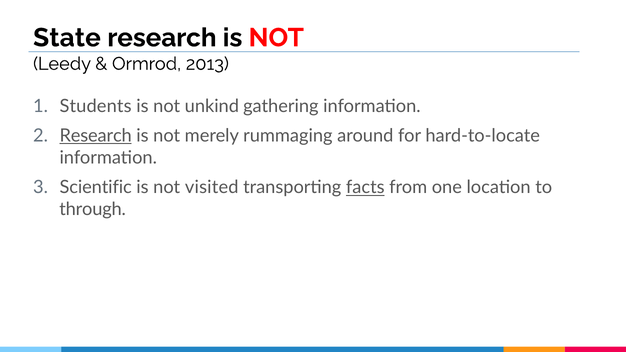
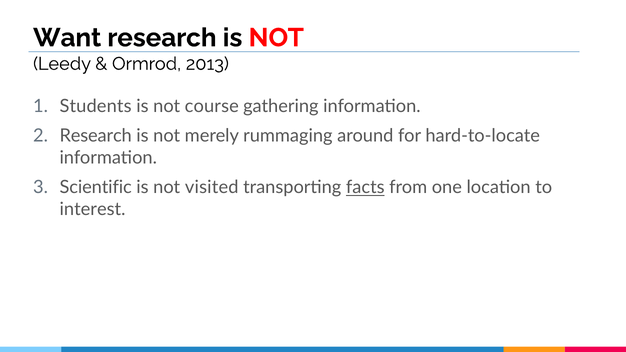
State: State -> Want (67, 38)
unkind: unkind -> course (212, 106)
Research underline: present -> none (96, 136)
through: through -> interest (92, 209)
